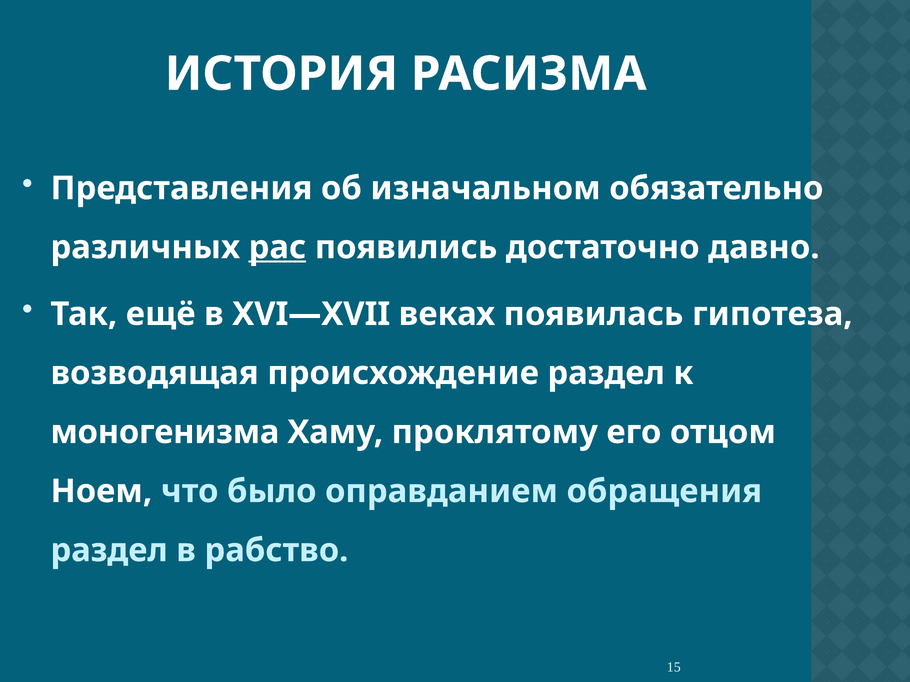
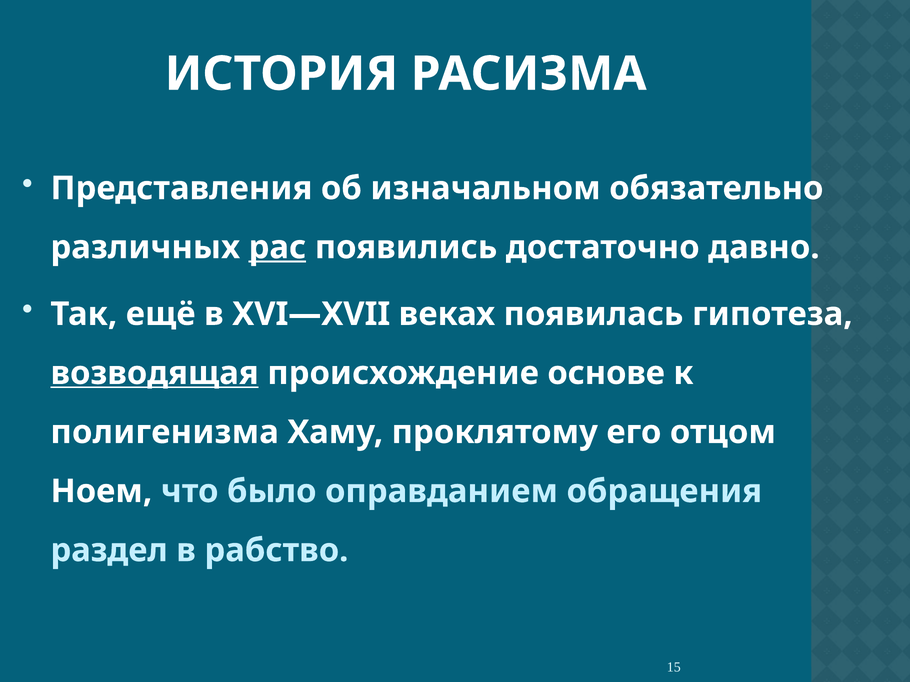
возводящая underline: none -> present (155, 373)
происхождение раздел: раздел -> основе (606, 373)
моногенизма: моногенизма -> полигенизма (165, 433)
